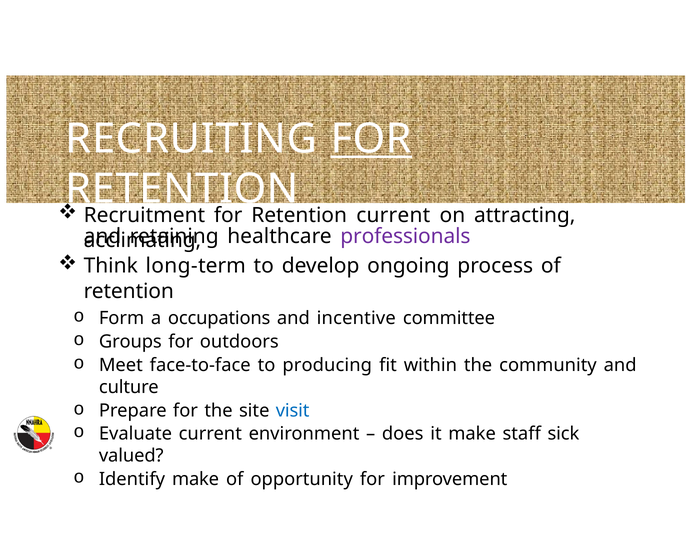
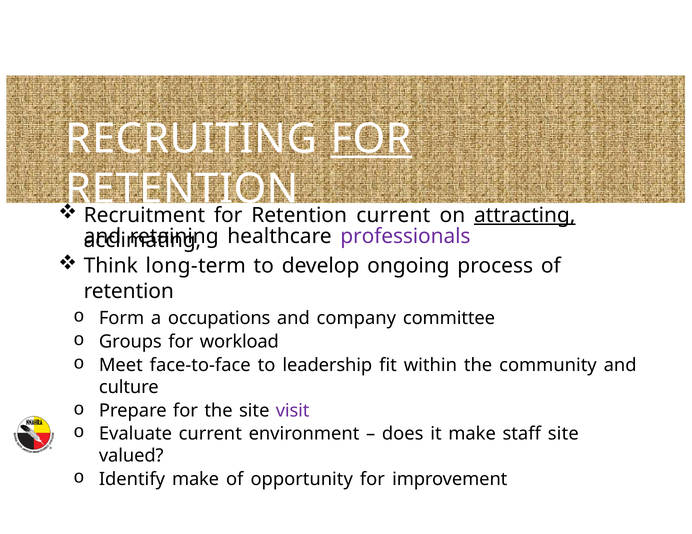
attracting underline: none -> present (525, 216)
incentive: incentive -> company (356, 319)
outdoors: outdoors -> workload (239, 342)
producing: producing -> leadership (327, 366)
visit colour: blue -> purple (293, 411)
staff sick: sick -> site (563, 434)
